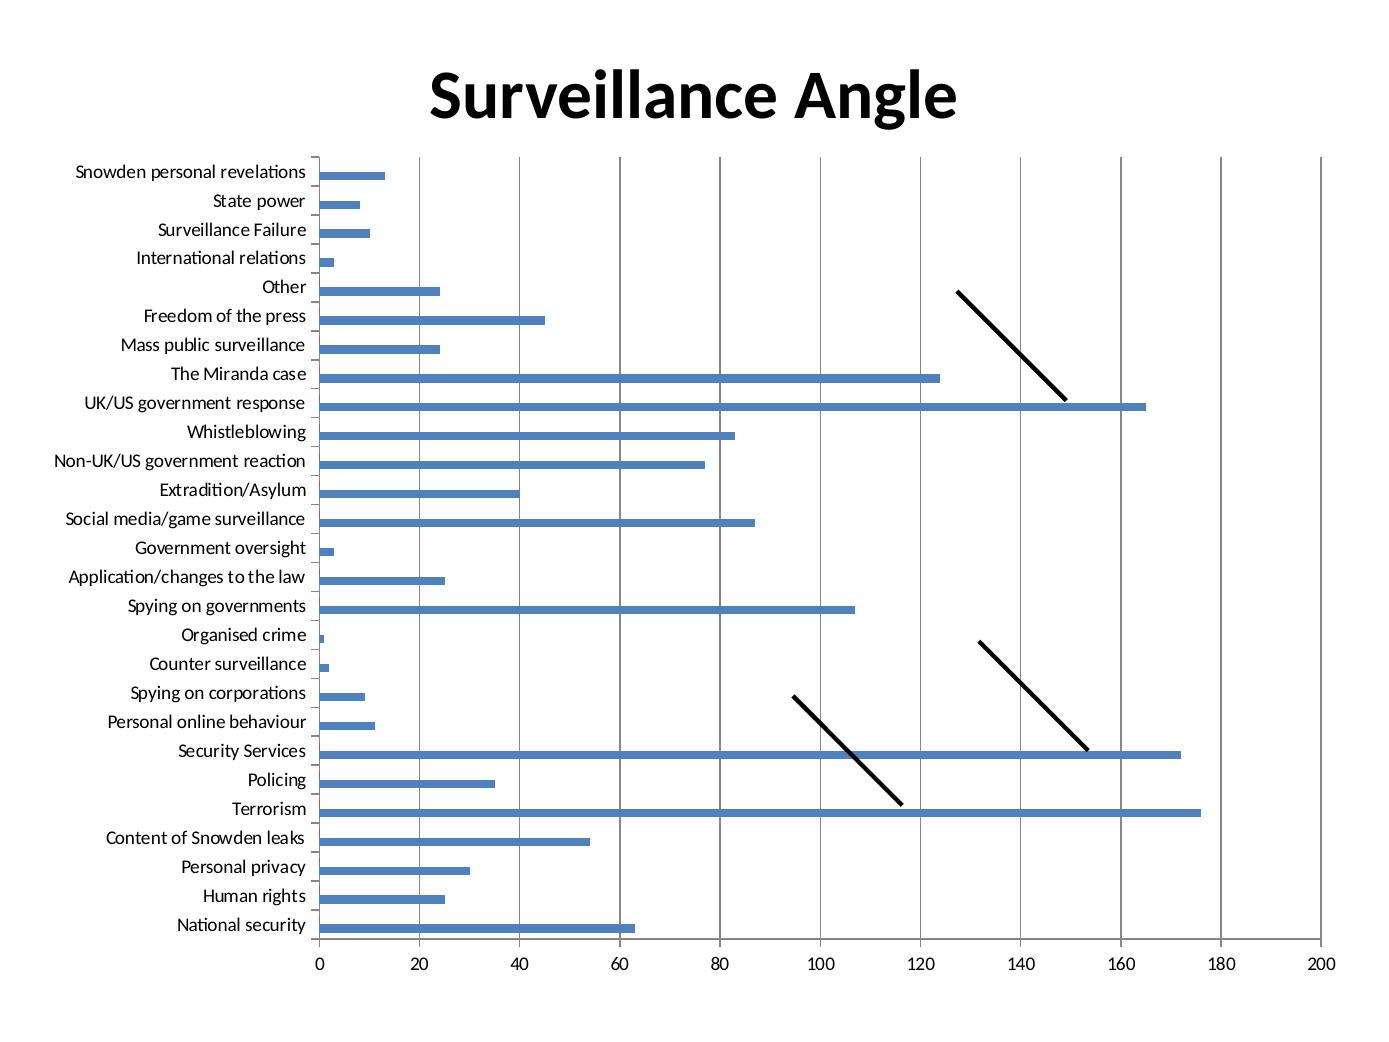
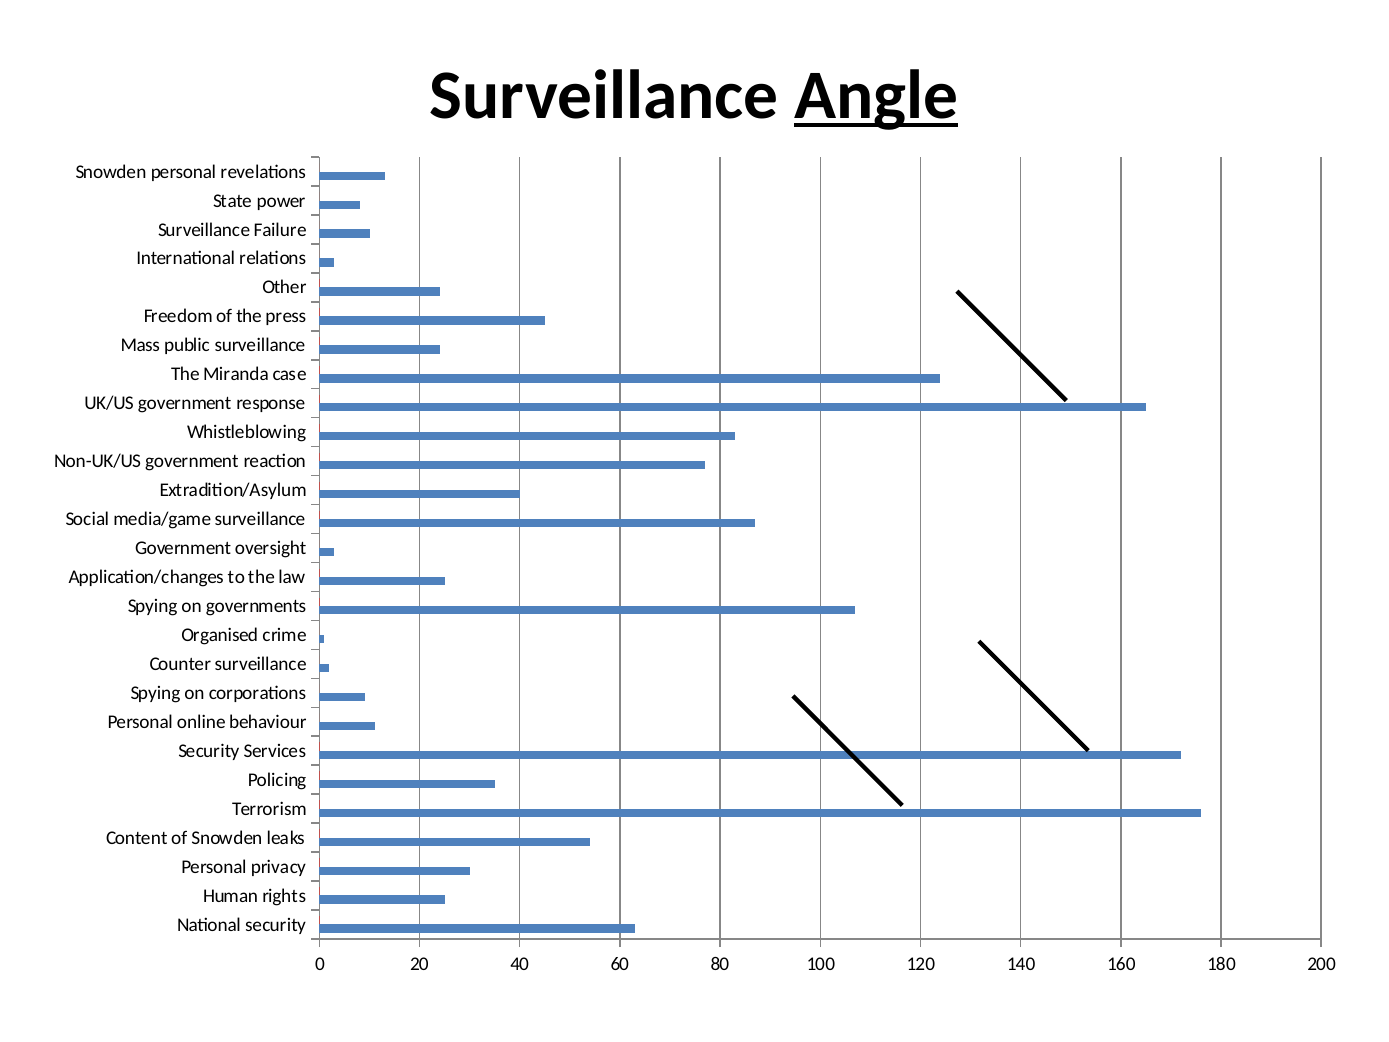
Angle underline: none -> present (876, 95)
